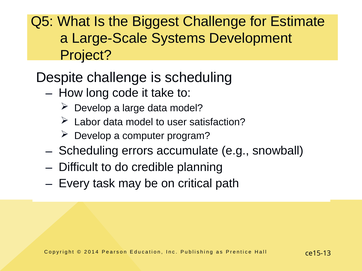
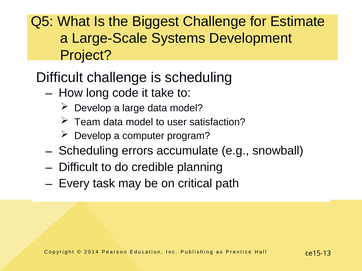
Despite: Despite -> Difficult (60, 78)
Labor: Labor -> Team (87, 122)
